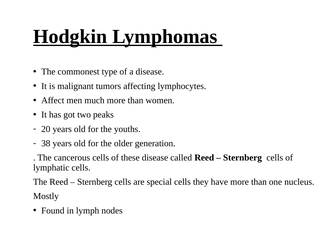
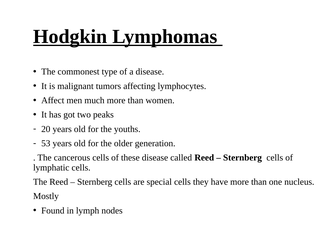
38: 38 -> 53 (46, 143)
